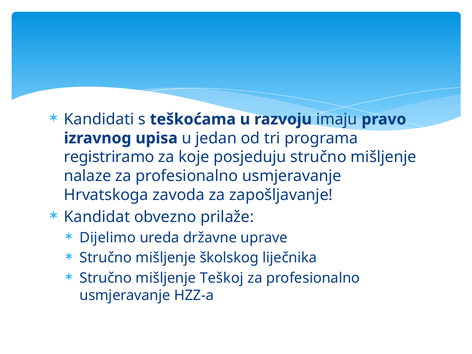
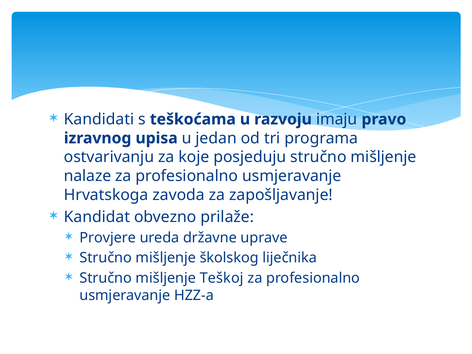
registriramo: registriramo -> ostvarivanju (109, 157)
Dijelimo: Dijelimo -> Provjere (108, 238)
